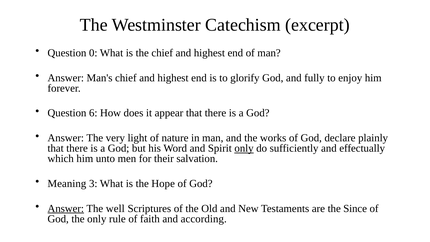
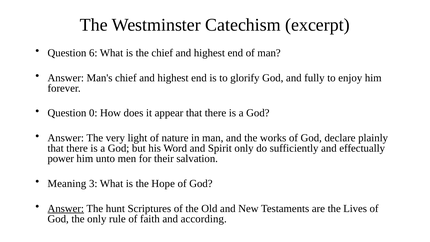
0: 0 -> 6 (93, 53)
6: 6 -> 0 (93, 113)
only underline: present -> none (244, 148)
which: which -> power (61, 159)
well: well -> hunt (115, 208)
Since: Since -> Lives (355, 208)
